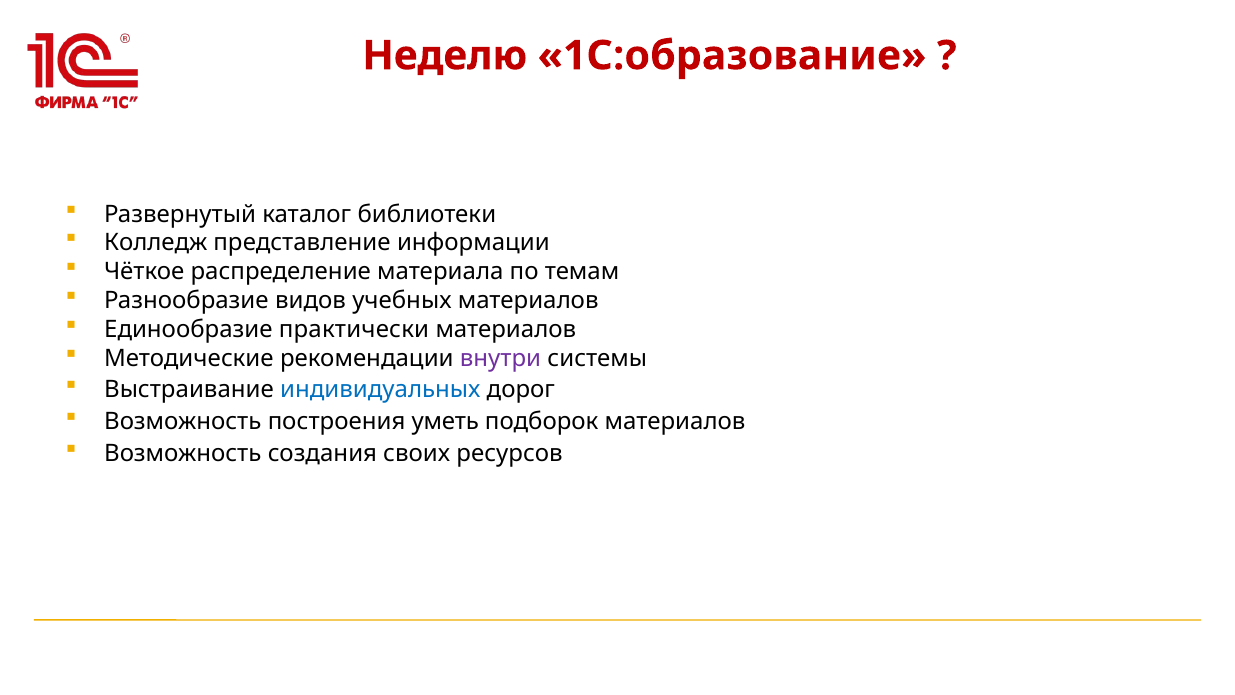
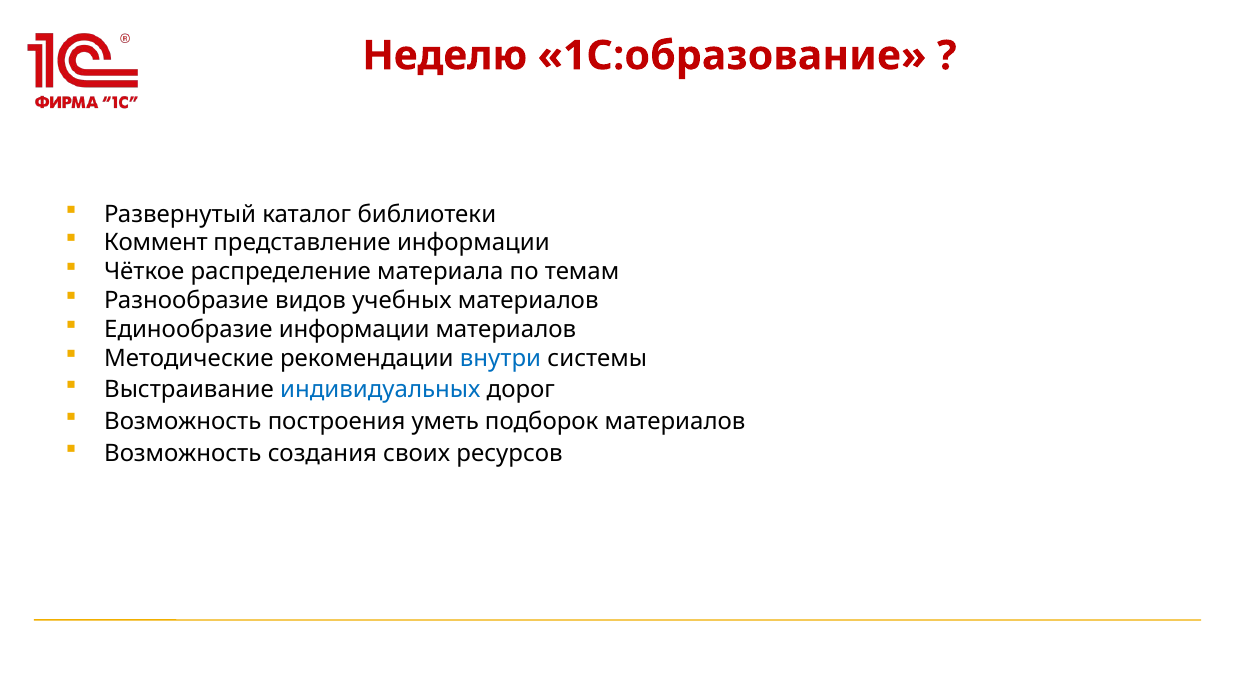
Колледж: Колледж -> Коммент (156, 243)
Единообразие практически: практически -> информации (354, 329)
внутри colour: purple -> blue (500, 358)
